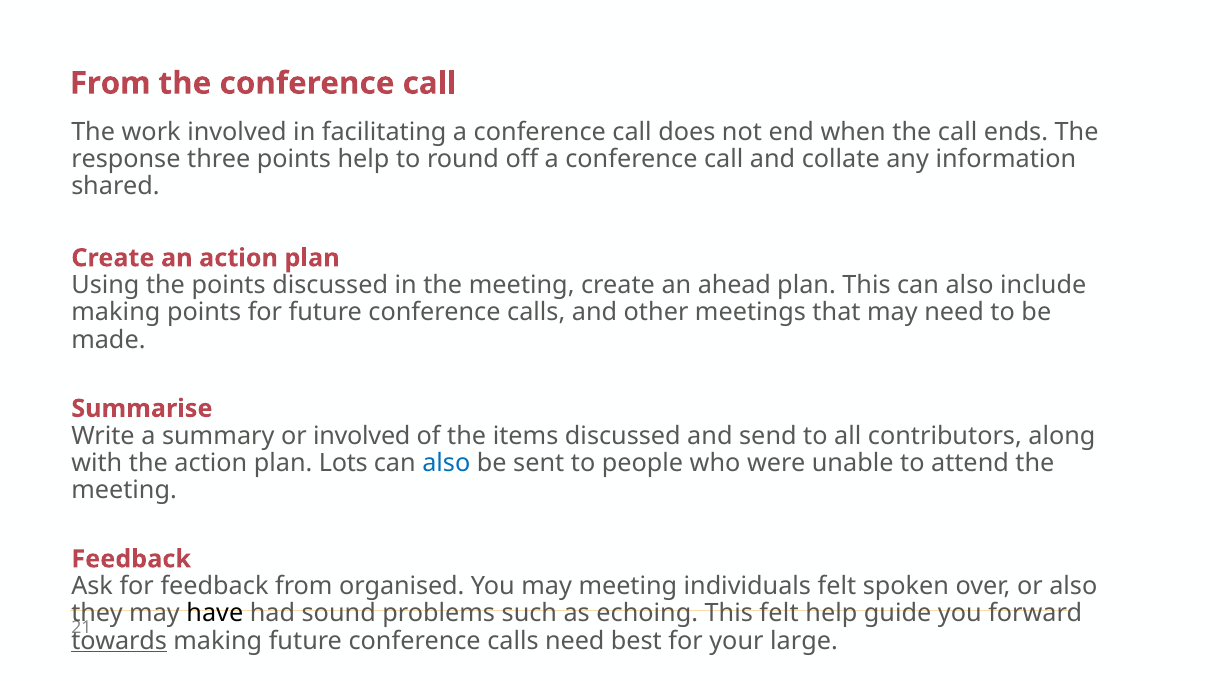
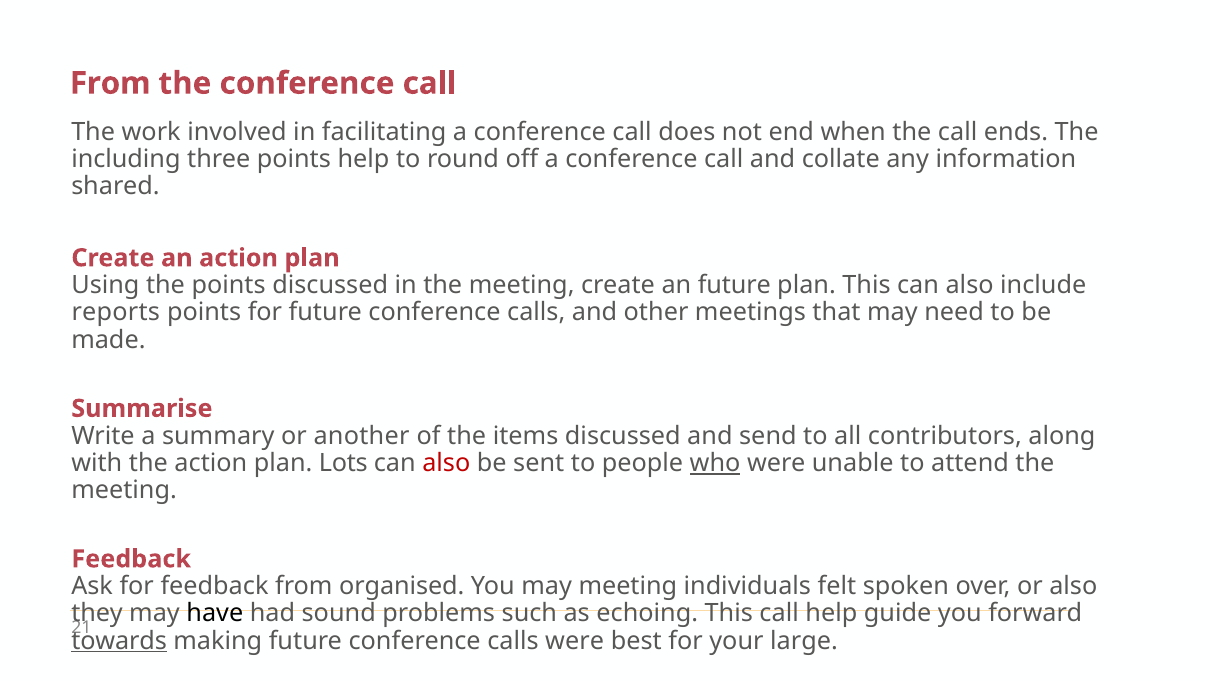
response: response -> including (126, 159)
an ahead: ahead -> future (734, 285)
making: making -> reports (116, 312)
or involved: involved -> another (362, 436)
also colour: blue -> red (446, 463)
who underline: none -> present (715, 463)
This felt: felt -> call (779, 613)
calls need: need -> were (575, 640)
